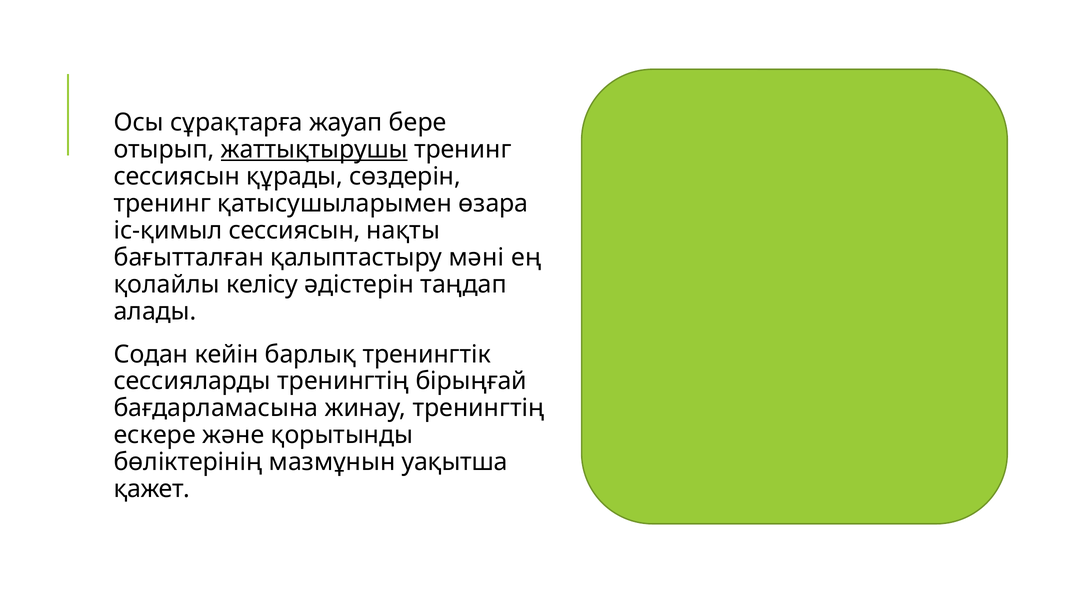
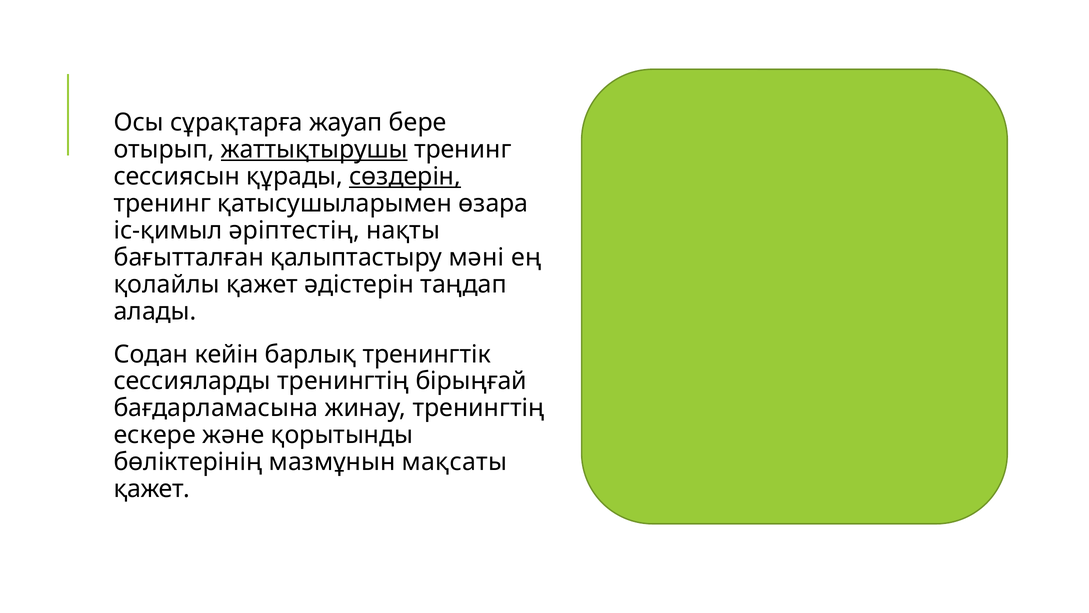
сөздерін underline: none -> present (405, 176)
іс-қимыл сессиясын: сессиясын -> әріптестің (294, 230)
қолайлы келісу: келісу -> қажет (262, 284)
уақытша: уақытша -> мақсаты (455, 462)
